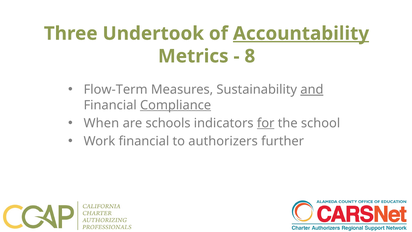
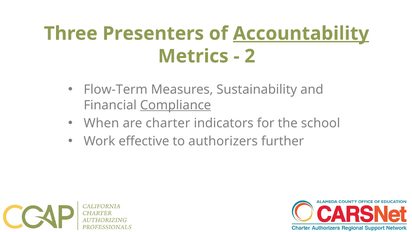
Undertook: Undertook -> Presenters (153, 33)
8: 8 -> 2 (250, 56)
and underline: present -> none (312, 90)
schools: schools -> charter (168, 123)
for underline: present -> none (266, 123)
Work financial: financial -> effective (144, 141)
